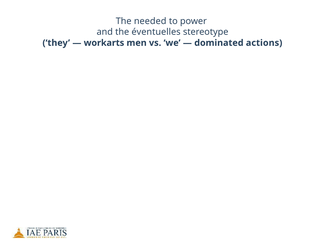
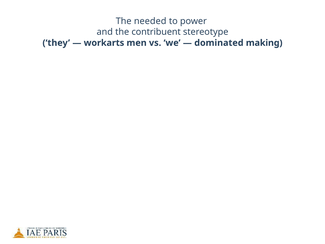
éventuelles: éventuelles -> contribuent (156, 32)
actions: actions -> making (264, 43)
